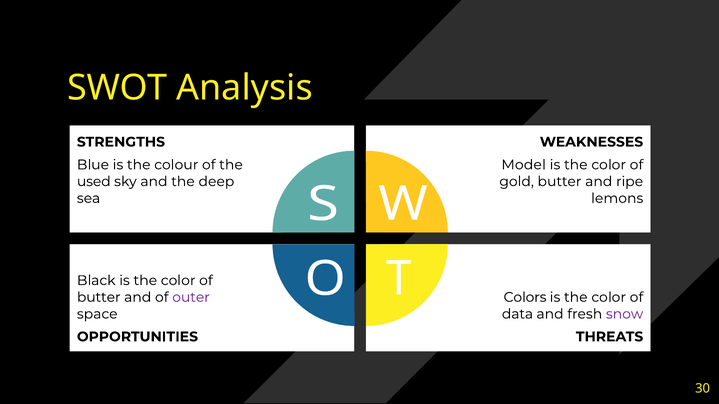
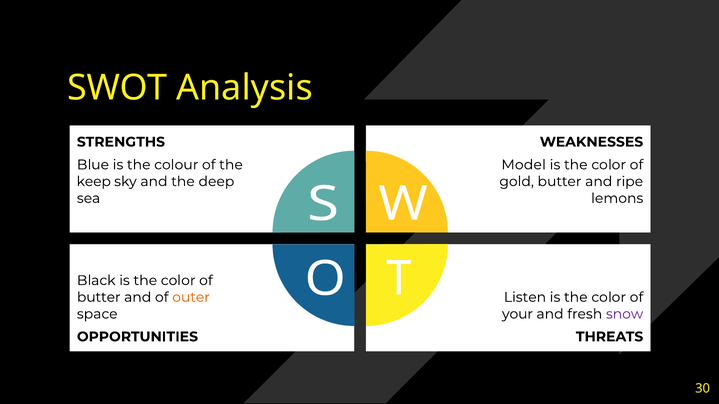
used: used -> keep (94, 182)
outer colour: purple -> orange (191, 298)
Colors: Colors -> Listen (525, 298)
data: data -> your (517, 314)
